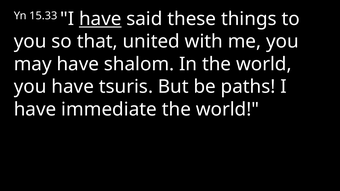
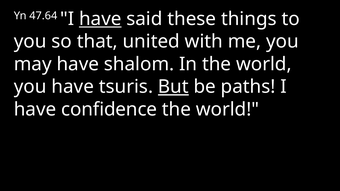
15.33: 15.33 -> 47.64 (43, 16)
But underline: none -> present (173, 87)
immediate: immediate -> confidence (109, 110)
